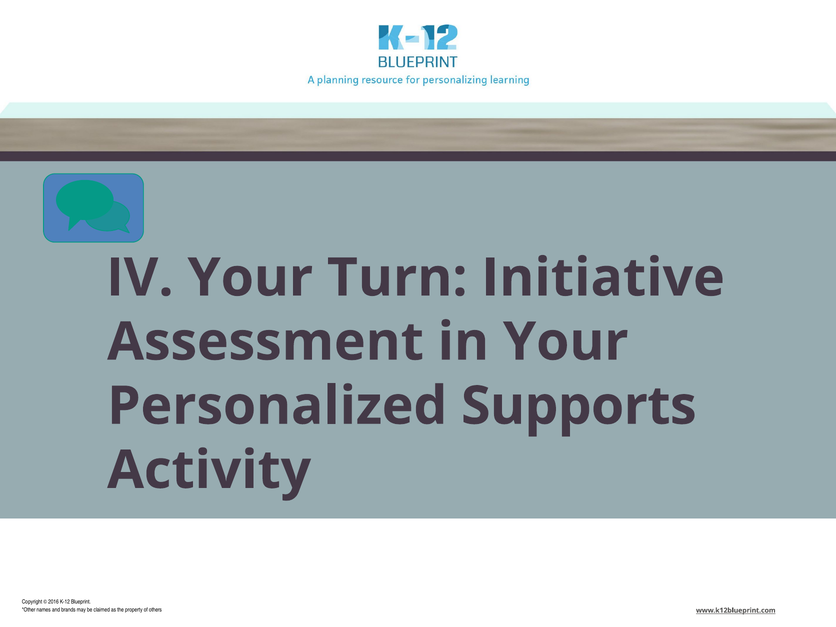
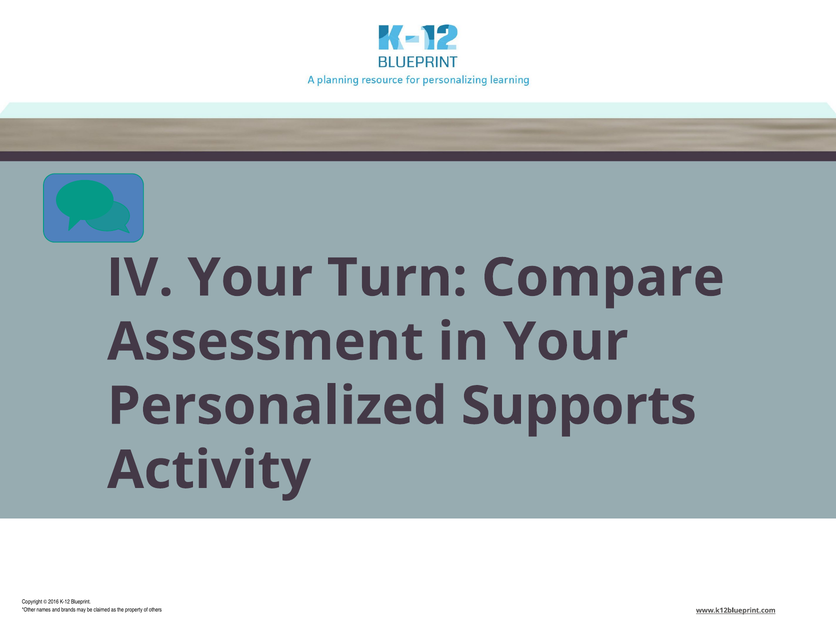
Initiative: Initiative -> Compare (603, 278)
